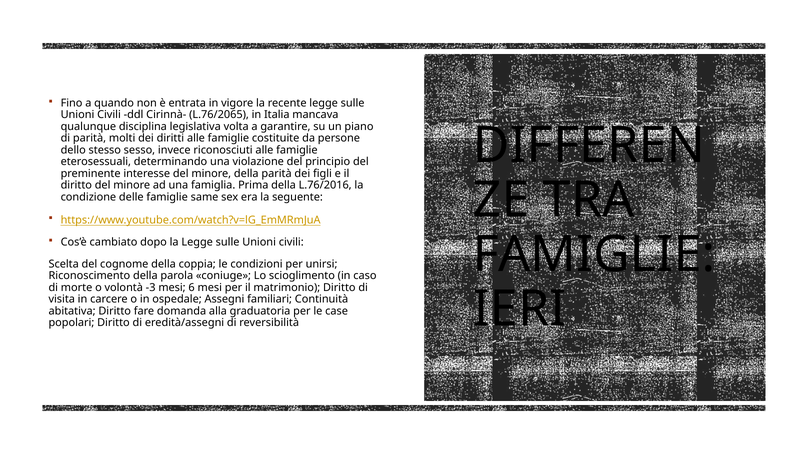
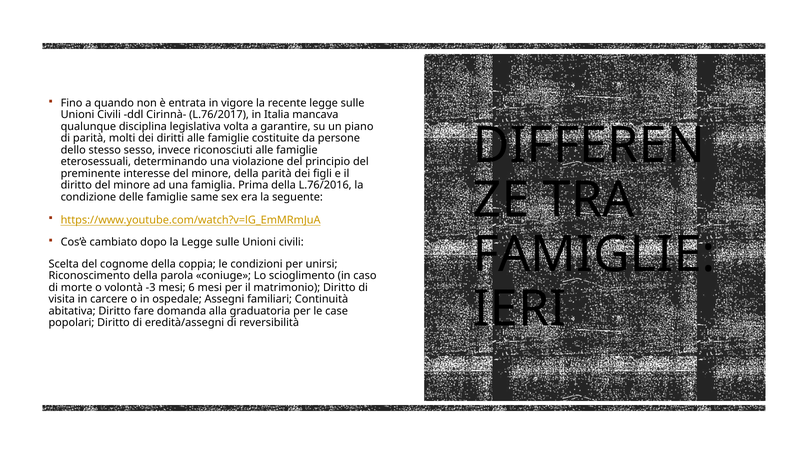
L.76/2065: L.76/2065 -> L.76/2017 (219, 115)
